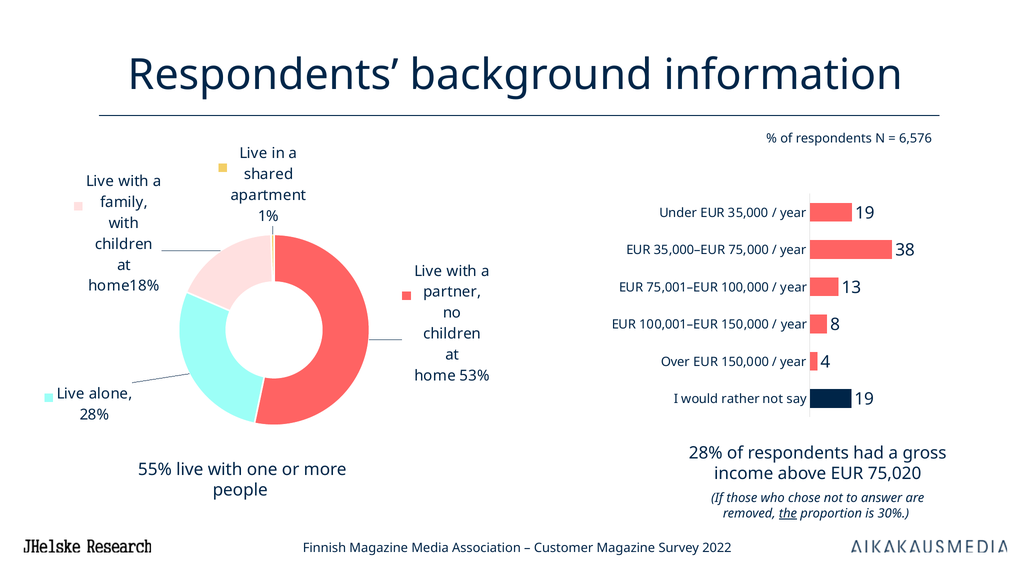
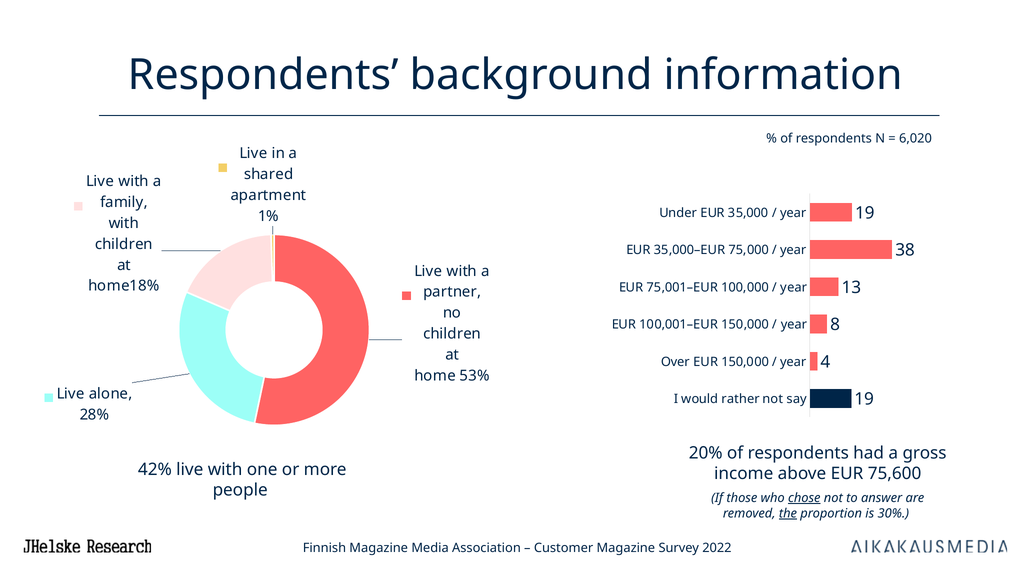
6,576: 6,576 -> 6,020 (916, 139)
28%: 28% -> 20% (706, 453)
55%: 55% -> 42% (155, 469)
75,020: 75,020 -> 75,600 (895, 474)
chose underline: none -> present (804, 498)
